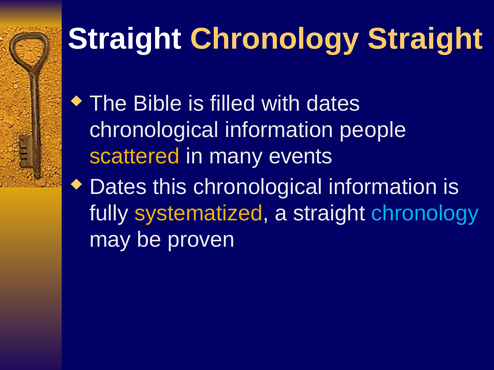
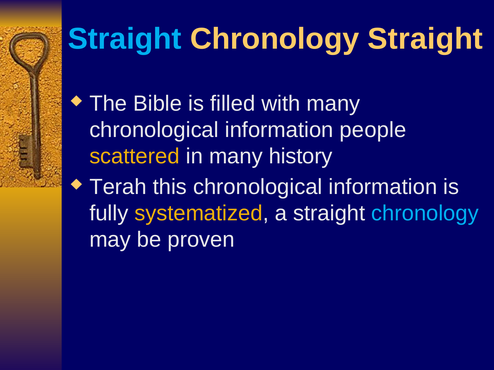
Straight colour: white -> light blue (125, 39)
with dates: dates -> many (333, 104)
events: events -> history (301, 156)
Dates: Dates -> Terah (118, 187)
